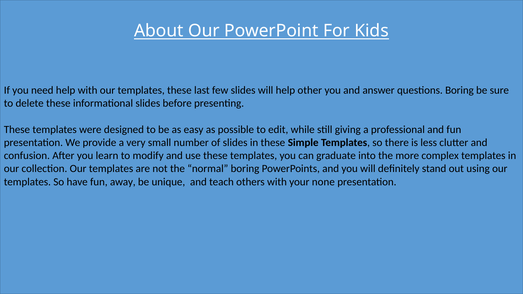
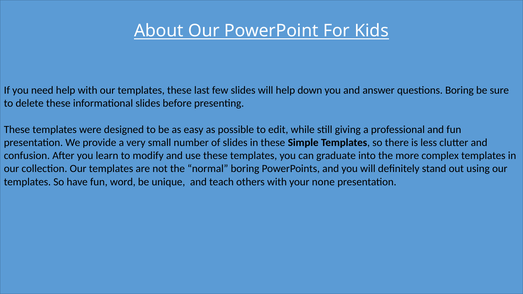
other: other -> down (310, 90)
away: away -> word (123, 182)
